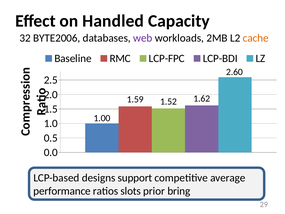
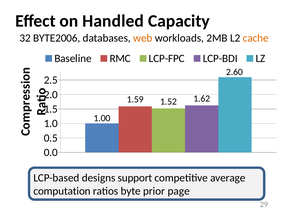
web colour: purple -> orange (143, 38)
performance: performance -> computation (62, 191)
slots: slots -> byte (131, 191)
bring: bring -> page (179, 191)
